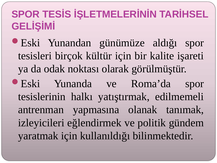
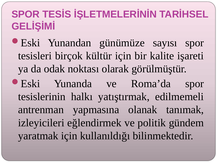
aldığı: aldığı -> sayısı (165, 43)
